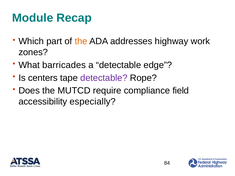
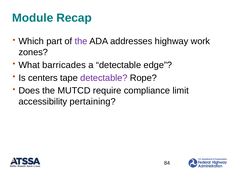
the colour: orange -> purple (81, 41)
field: field -> limit (181, 91)
especially: especially -> pertaining (93, 102)
